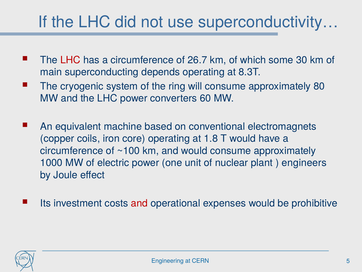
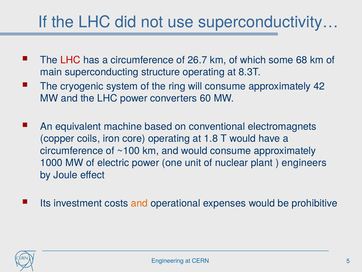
30: 30 -> 68 (302, 60)
depends: depends -> structure (161, 72)
80: 80 -> 42 (319, 86)
and colour: red -> orange (139, 203)
